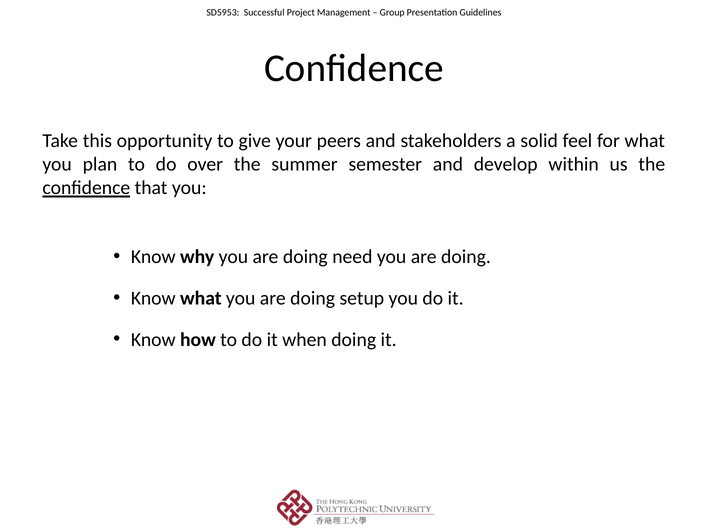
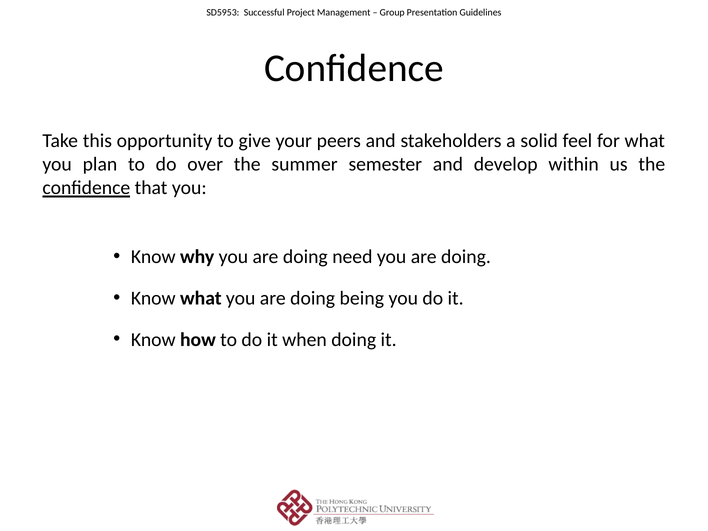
setup: setup -> being (362, 298)
